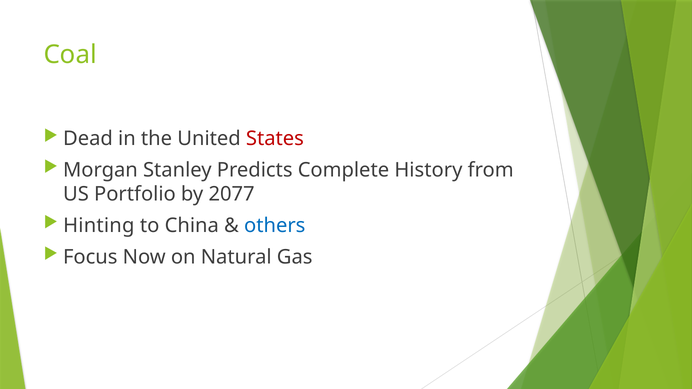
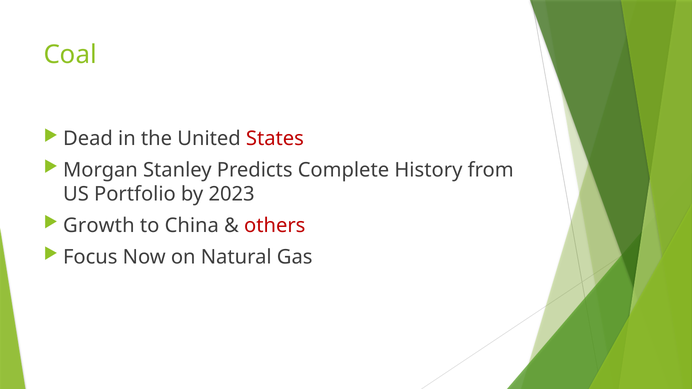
2077: 2077 -> 2023 (232, 194)
Hinting: Hinting -> Growth (99, 226)
others colour: blue -> red (275, 226)
